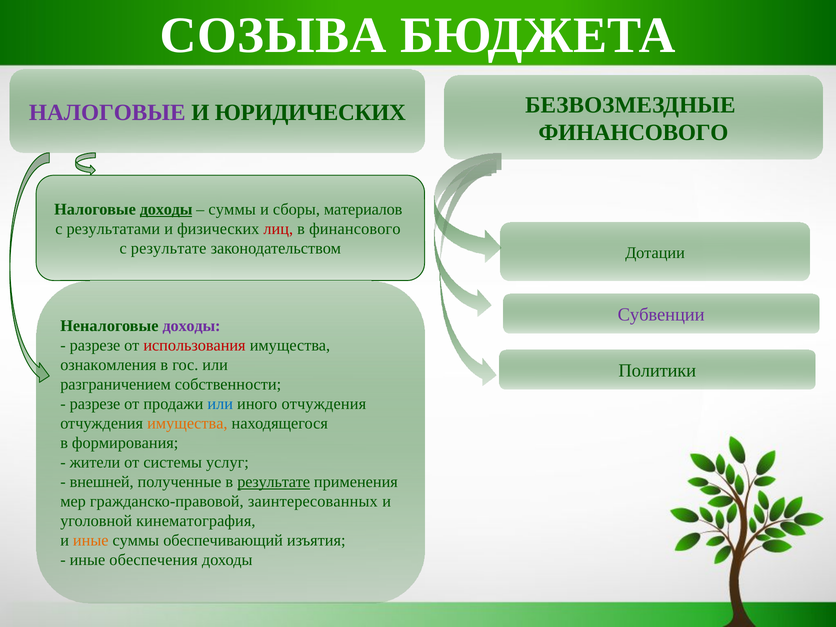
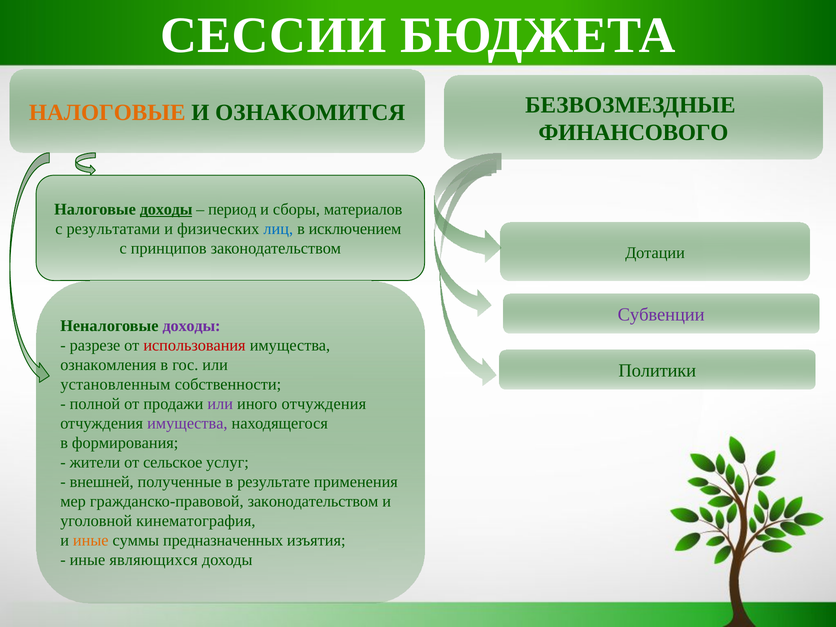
СОЗЫВА: СОЗЫВА -> СЕССИИ (273, 35)
НАЛОГОВЫЕ colour: purple -> orange (107, 113)
ЮРИДИЧЕСКИХ: ЮРИДИЧЕСКИХ -> ОЗНАКОМИТСЯ (310, 113)
суммы: суммы -> период (232, 209)
лиц colour: red -> blue (278, 229)
в финансового: финансового -> исключением (355, 229)
с результате: результате -> принципов (169, 249)
разграничением: разграничением -> установленным (115, 384)
разрезе: разрезе -> полной (95, 404)
или colour: blue -> purple (220, 404)
имущества colour: orange -> purple (187, 423)
системы: системы -> сельское (173, 462)
результате underline: present -> none (274, 482)
гражданско-правовой заинтересованных: заинтересованных -> законодательством (313, 502)
обеспечивающий: обеспечивающий -> предназначенных (223, 541)
обеспечения: обеспечения -> являющихся (154, 560)
